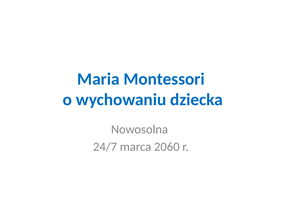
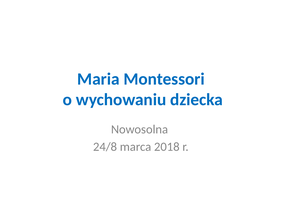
24/7: 24/7 -> 24/8 (105, 147)
2060: 2060 -> 2018 (167, 147)
